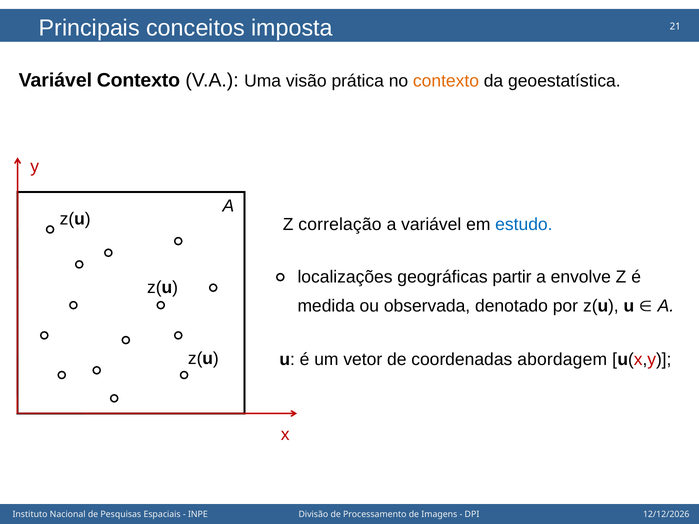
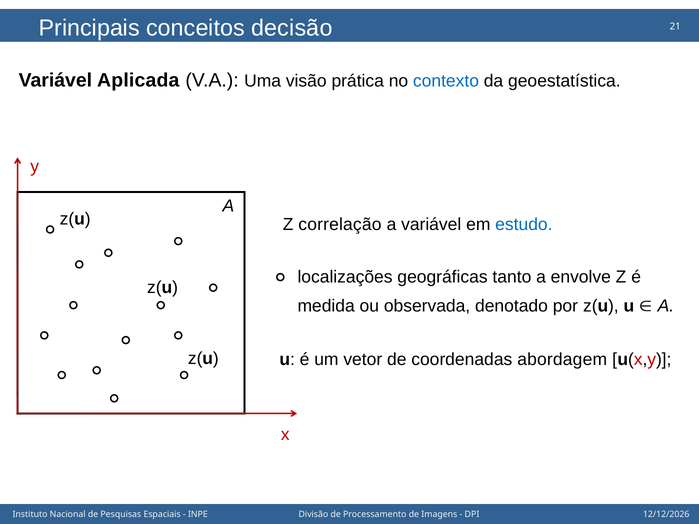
imposta: imposta -> decisão (292, 28)
Variável Contexto: Contexto -> Aplicada (138, 81)
contexto colour: orange -> blue (446, 81)
partir: partir -> tanto (512, 277)
